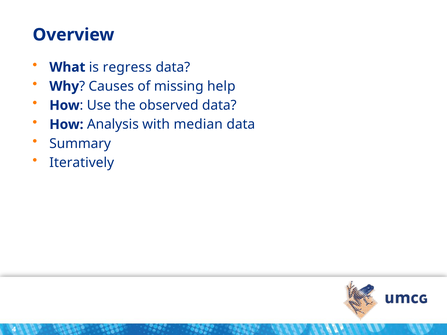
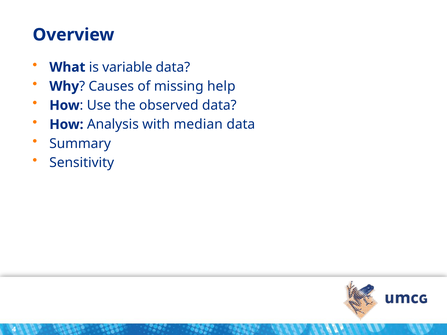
regress: regress -> variable (127, 67)
Iteratively: Iteratively -> Sensitivity (82, 163)
